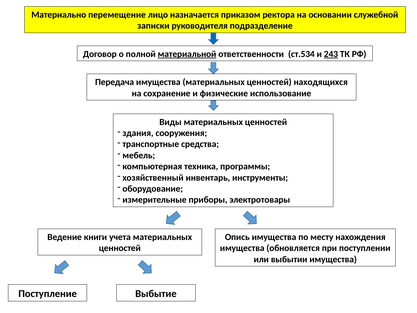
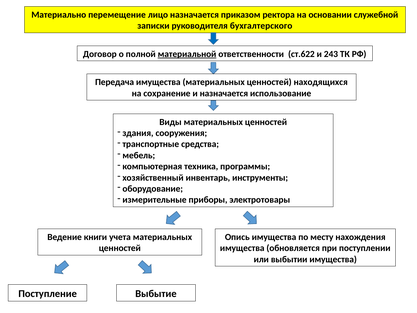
подразделение: подразделение -> бухгалтерского (261, 26)
ст.534: ст.534 -> ст.622 (301, 54)
243 underline: present -> none (331, 54)
и физические: физические -> назначается (224, 93)
